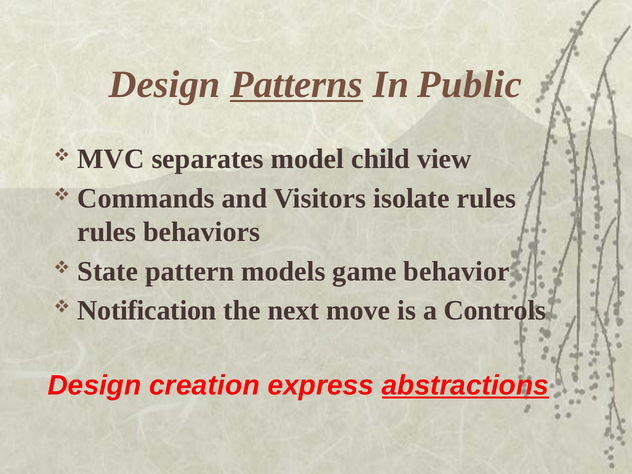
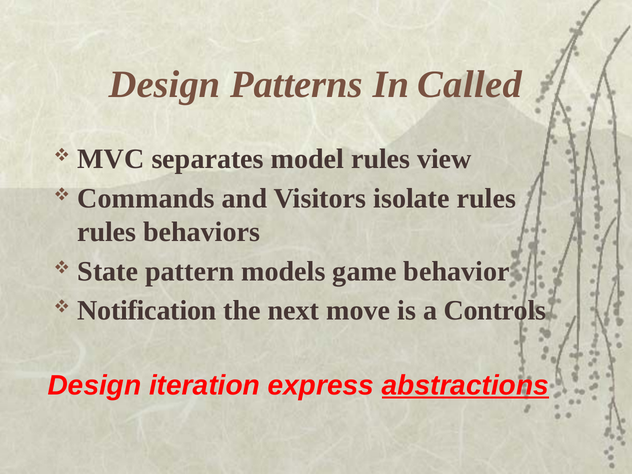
Patterns underline: present -> none (296, 84)
Public: Public -> Called (470, 84)
model child: child -> rules (381, 159)
creation: creation -> iteration (205, 385)
